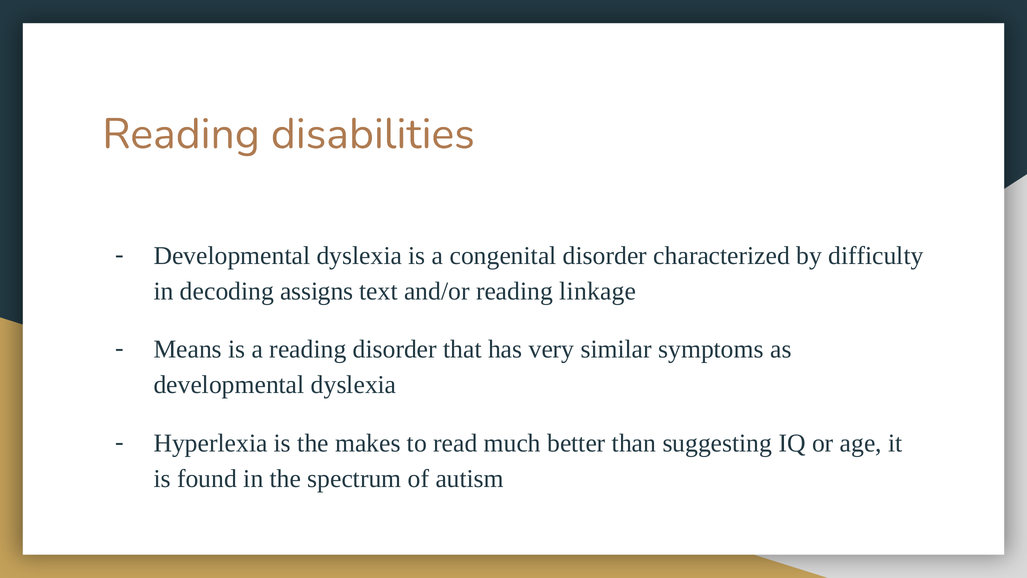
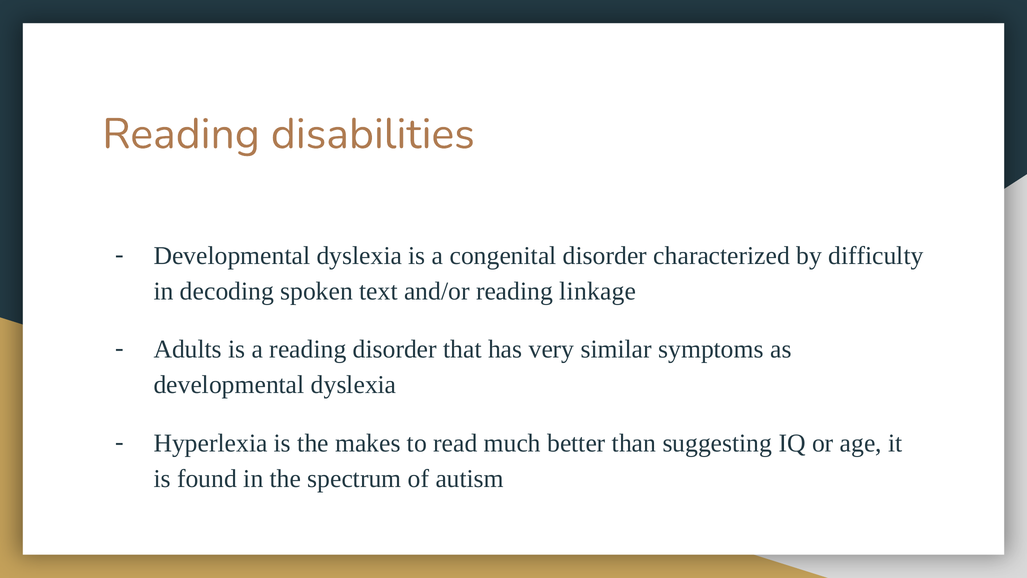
assigns: assigns -> spoken (317, 291)
Means: Means -> Adults (188, 349)
